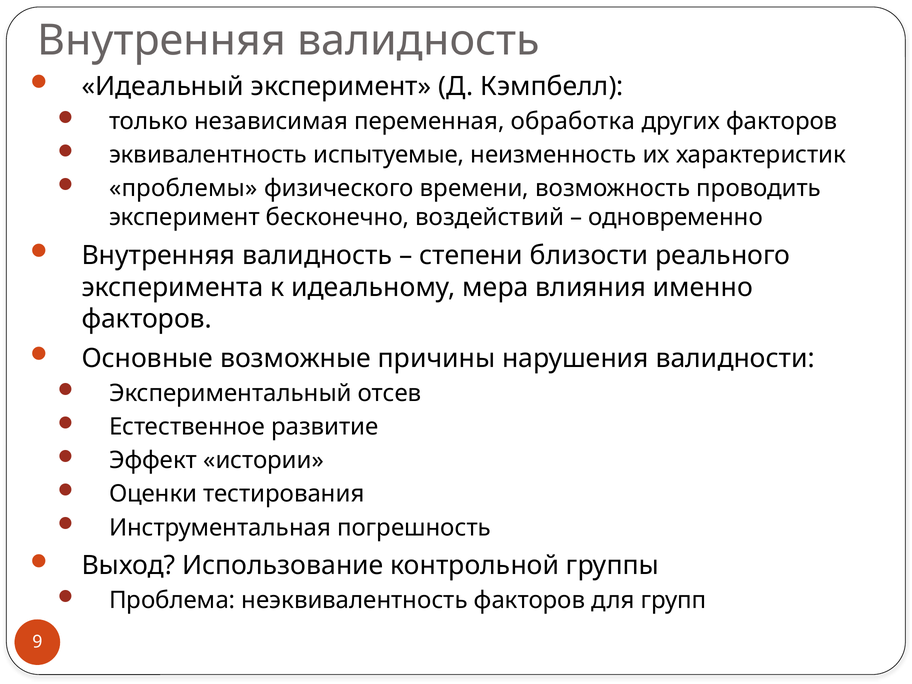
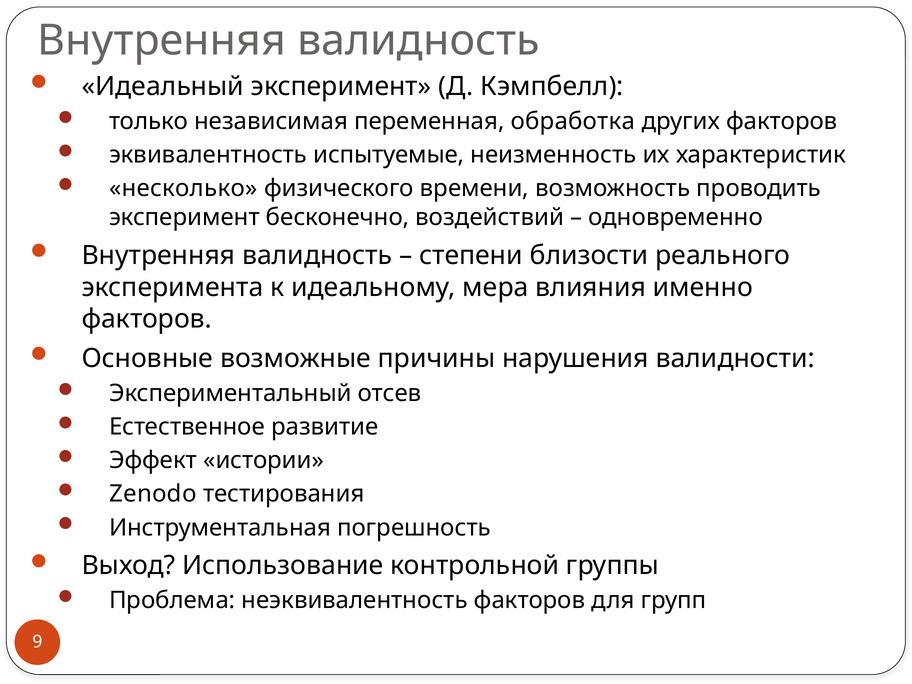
проблемы: проблемы -> несколько (183, 188)
Оценки: Оценки -> Zenodo (153, 494)
